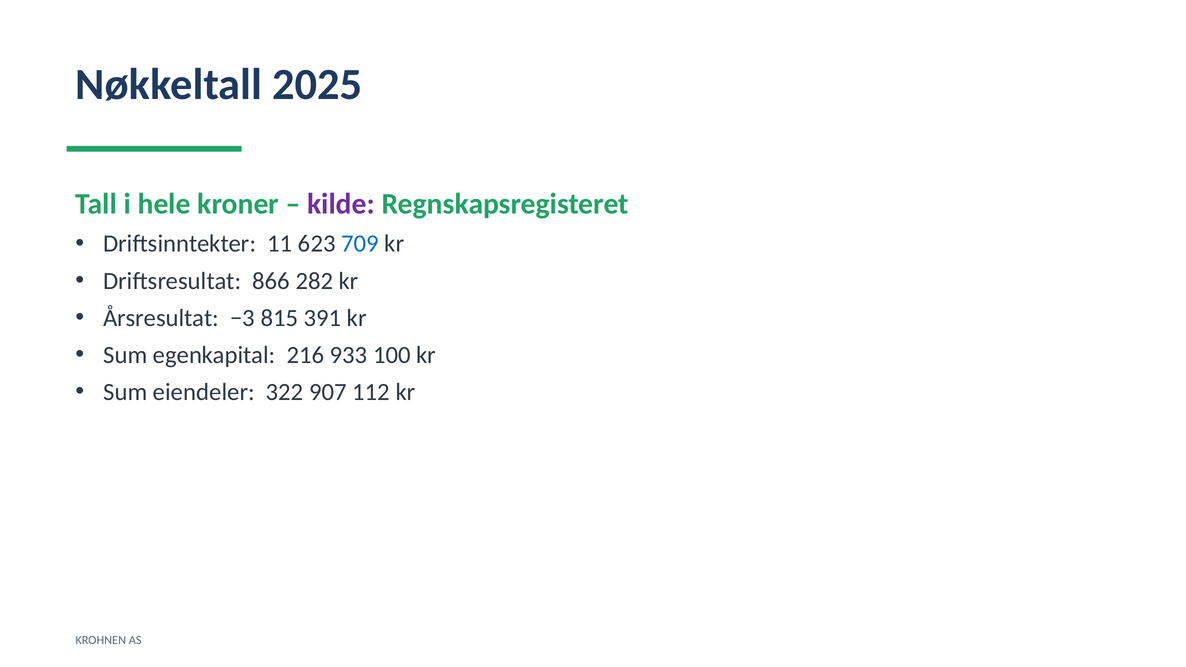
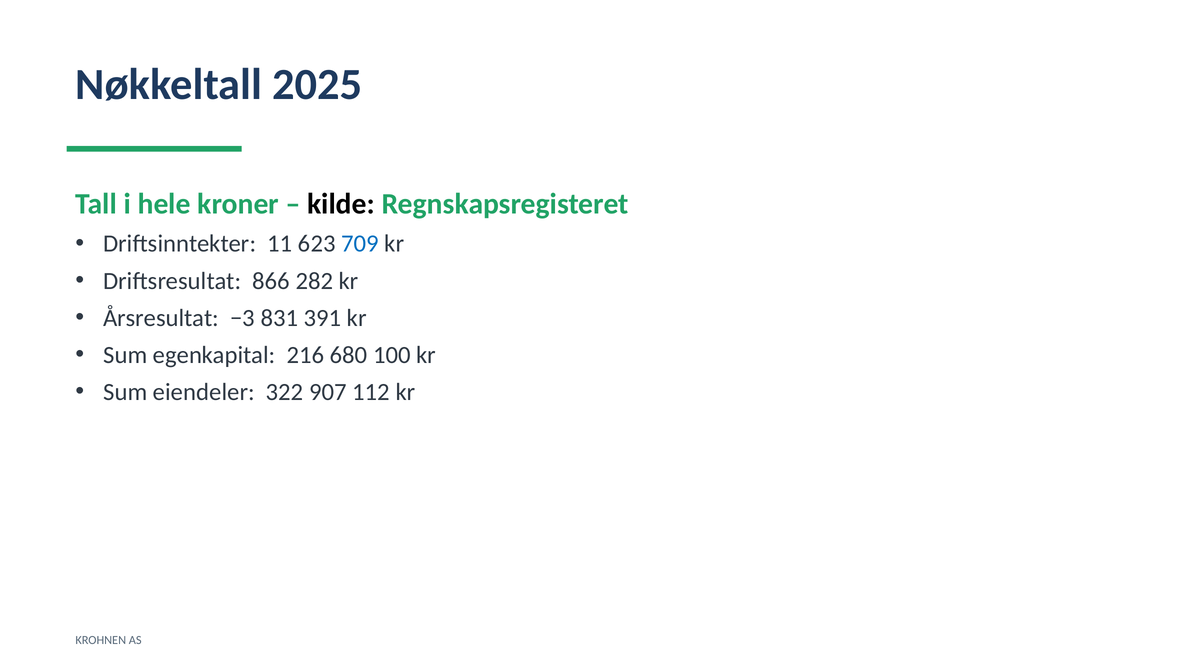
kilde colour: purple -> black (341, 204)
815: 815 -> 831 (279, 318)
933: 933 -> 680 (349, 355)
